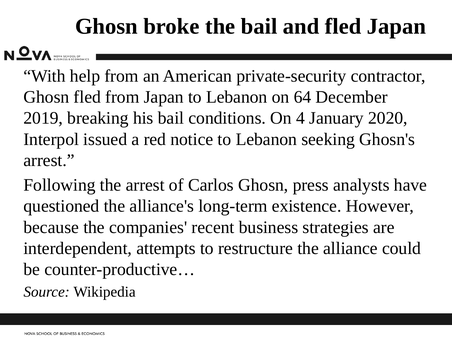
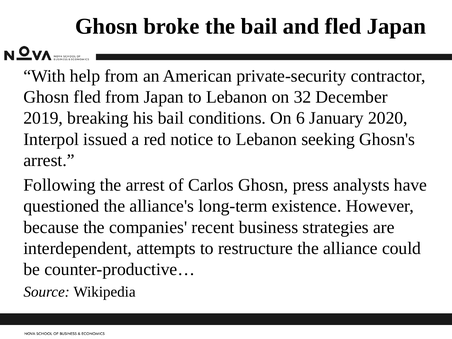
64: 64 -> 32 (303, 97)
4: 4 -> 6 (301, 118)
